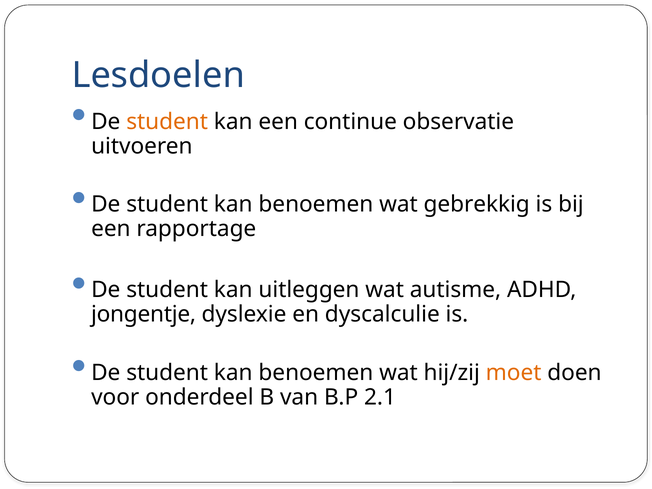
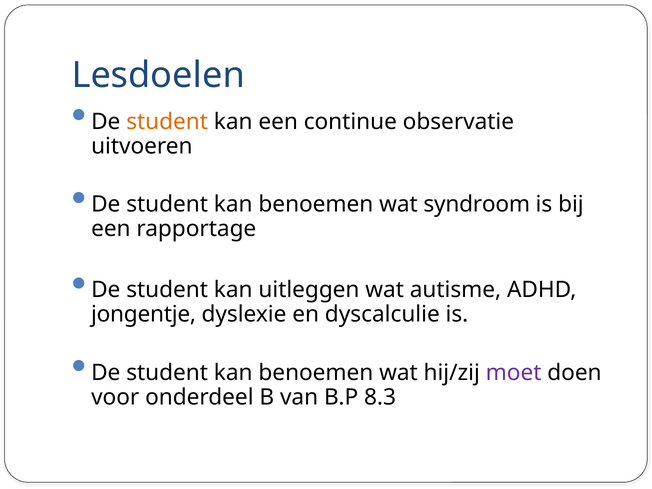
gebrekkig: gebrekkig -> syndroom (477, 204)
moet colour: orange -> purple (514, 373)
2.1: 2.1 -> 8.3 (380, 397)
